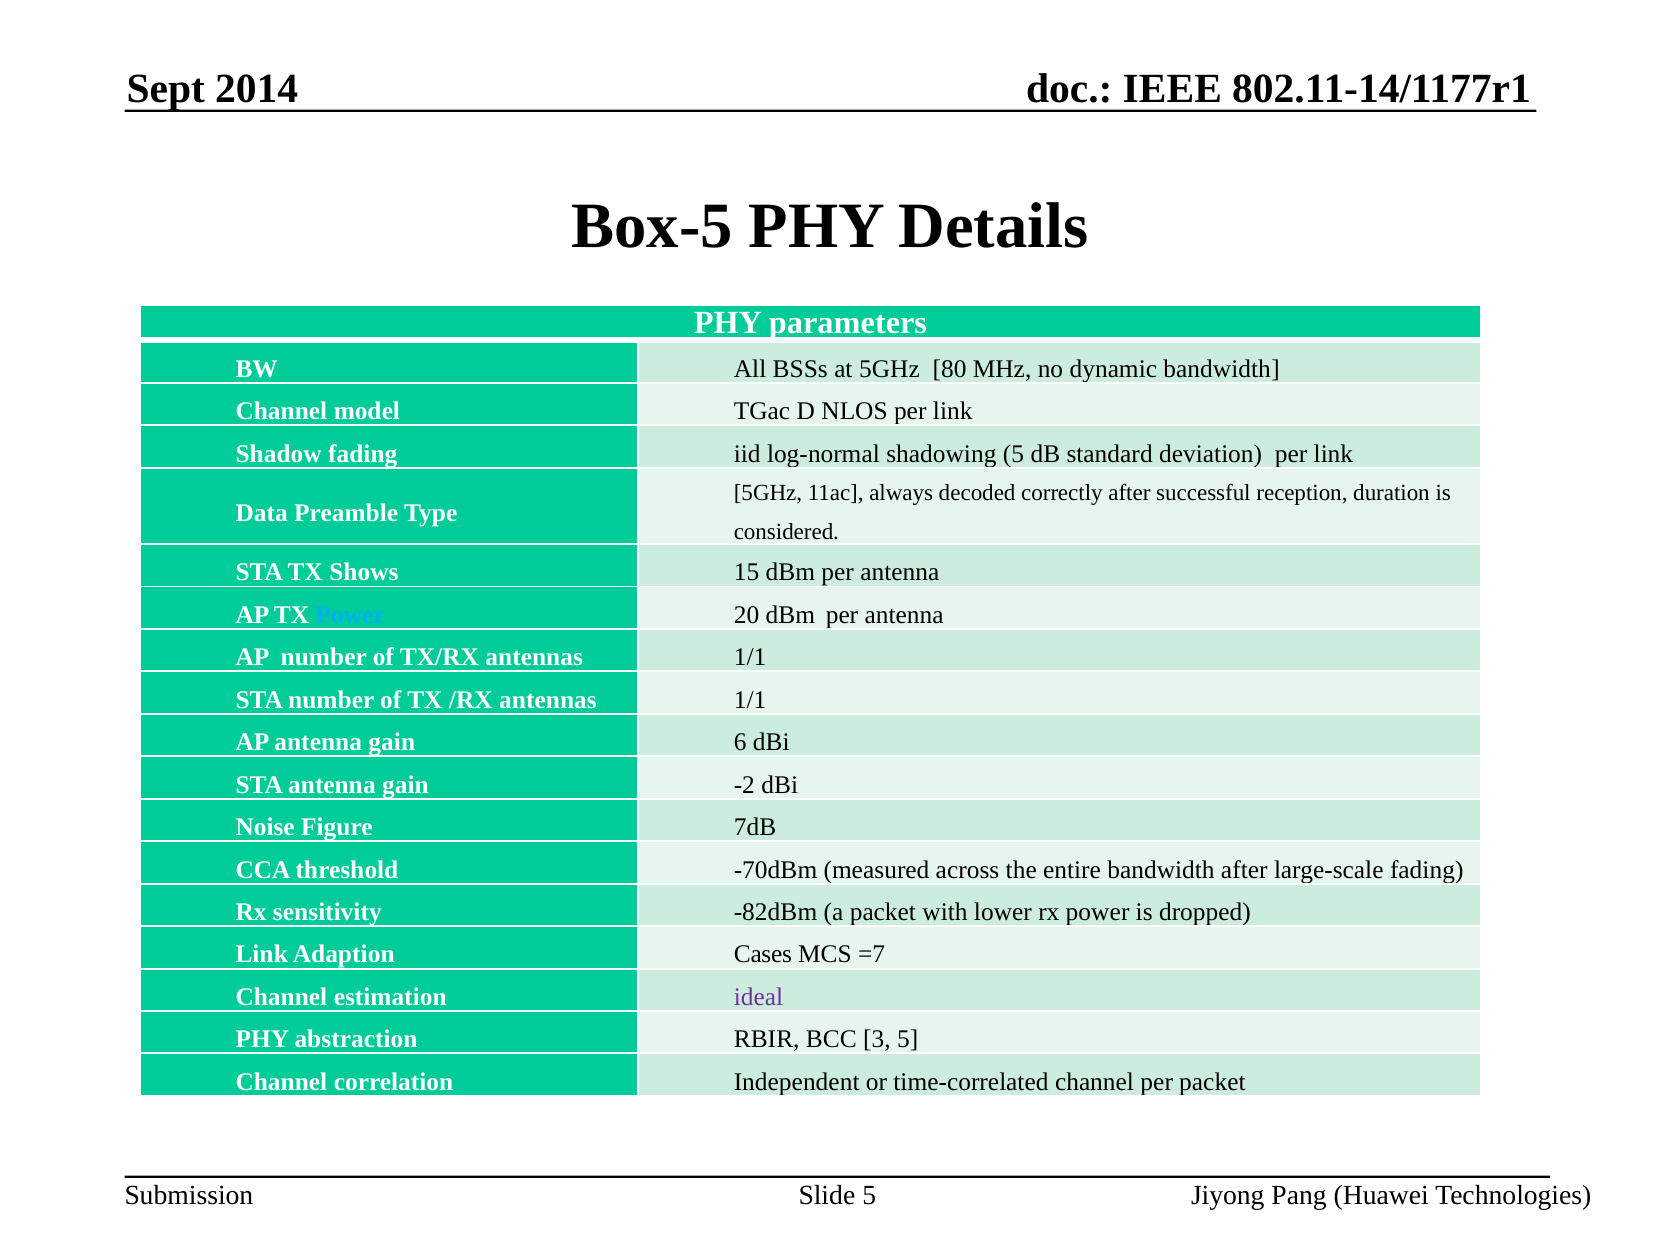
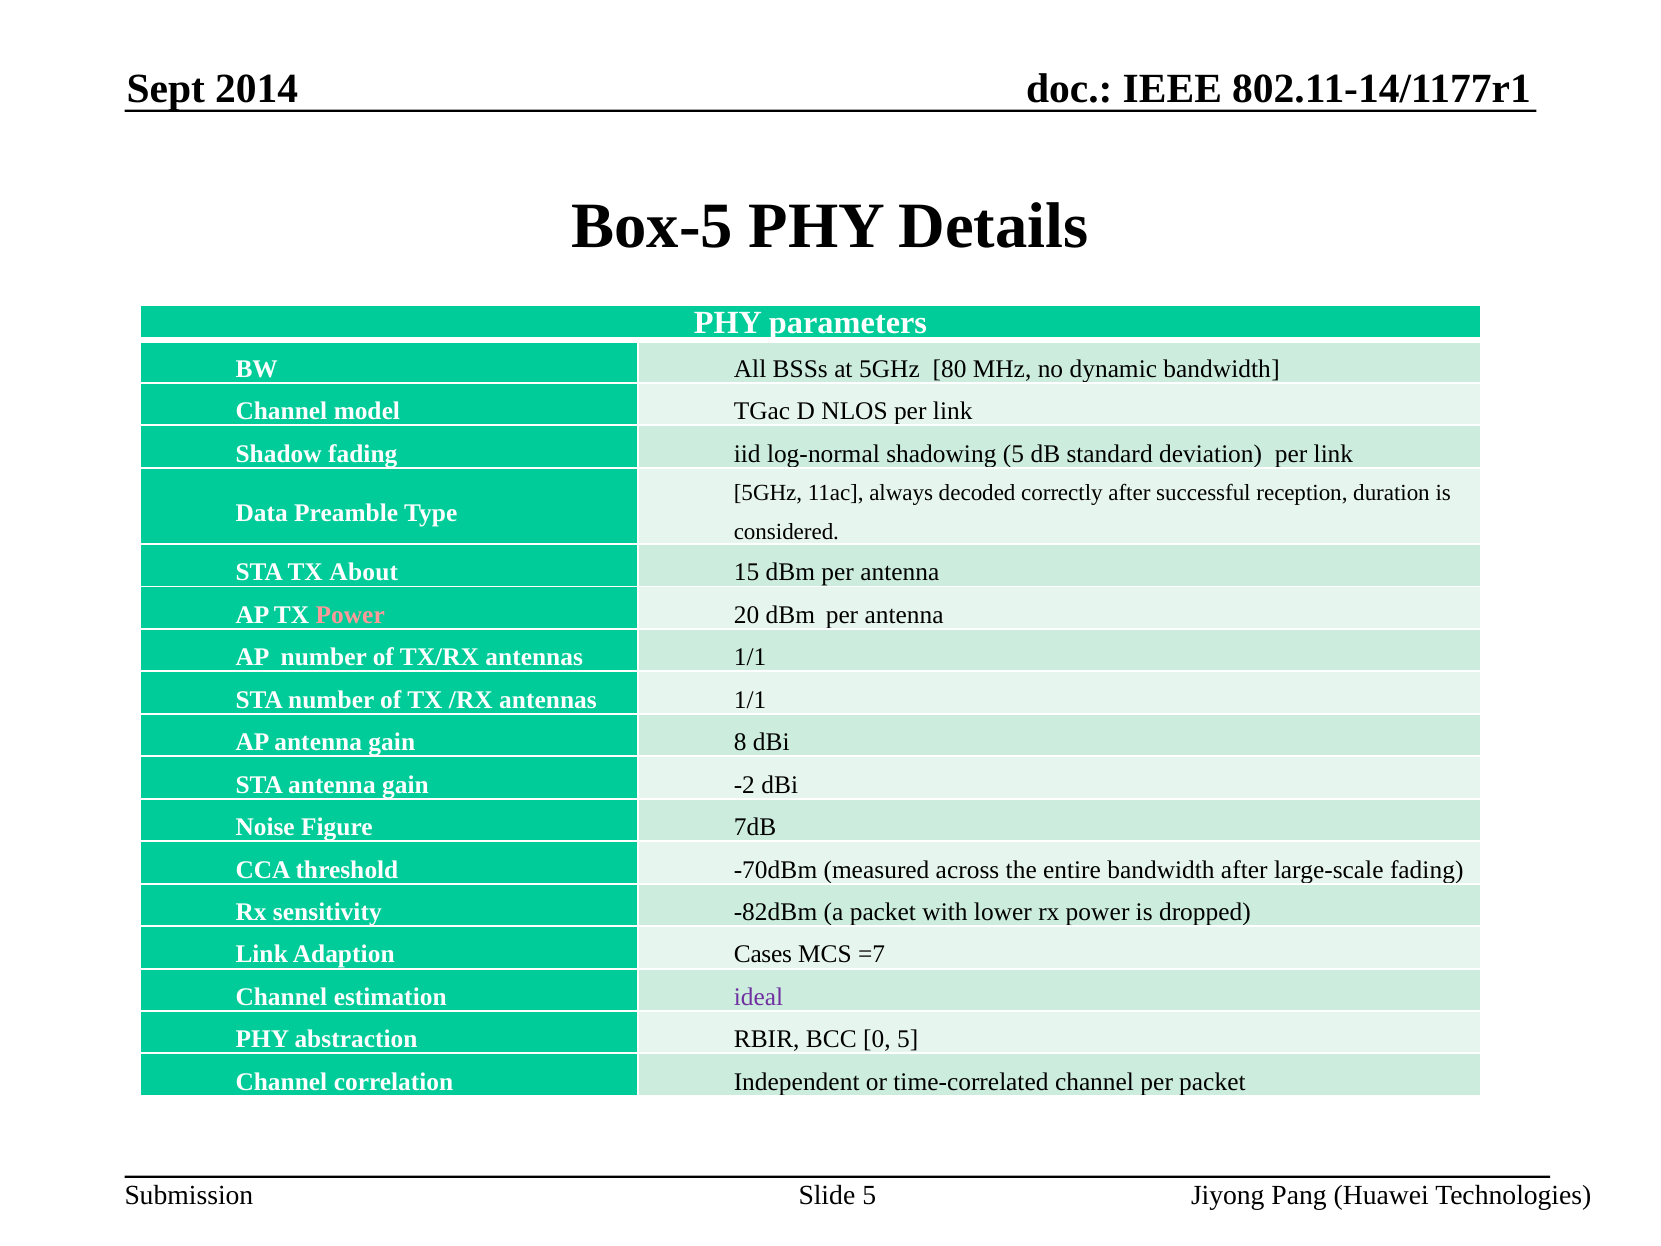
Shows: Shows -> About (364, 572)
Power colour: light blue -> pink (350, 615)
6: 6 -> 8 (740, 742)
3: 3 -> 0 (877, 1039)
